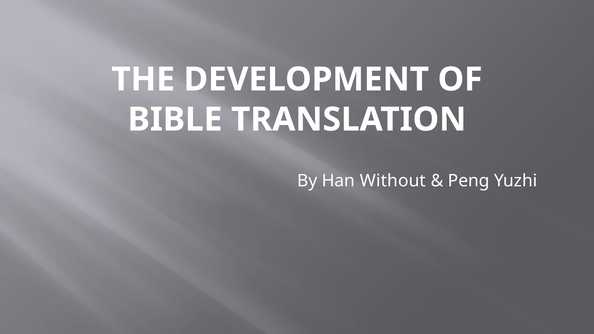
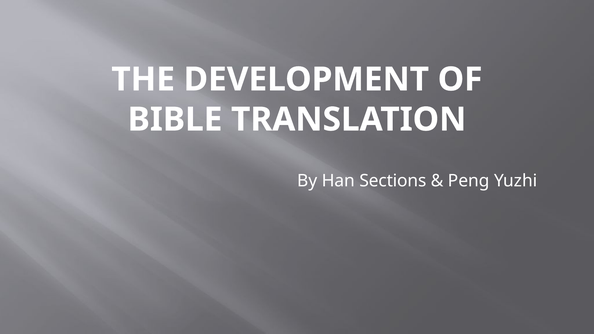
Without: Without -> Sections (393, 181)
